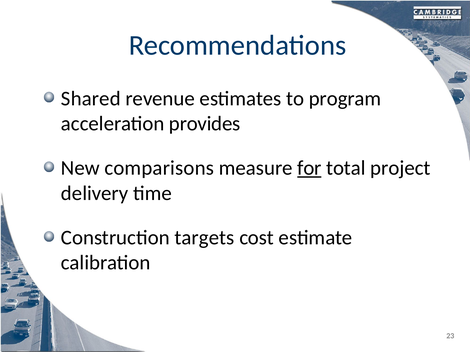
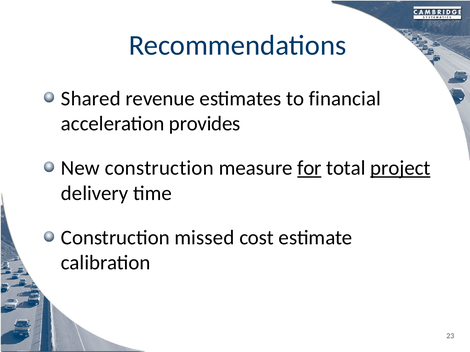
program: program -> financial (345, 99)
New comparisons: comparisons -> construction (159, 168)
project underline: none -> present (400, 168)
targets: targets -> missed (204, 238)
